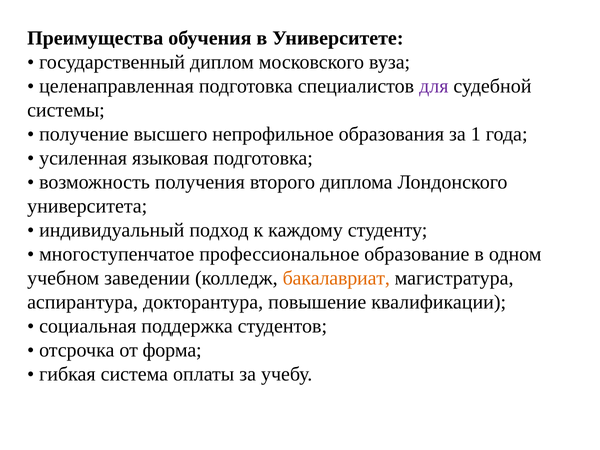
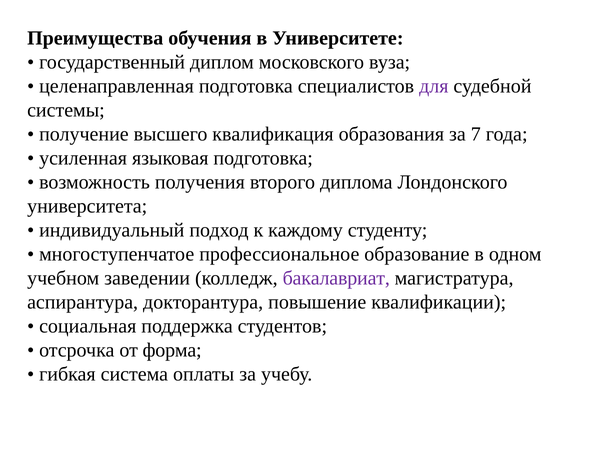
непрофильное: непрофильное -> квалификация (273, 134)
1: 1 -> 7 (476, 134)
бакалавриат colour: orange -> purple (336, 278)
